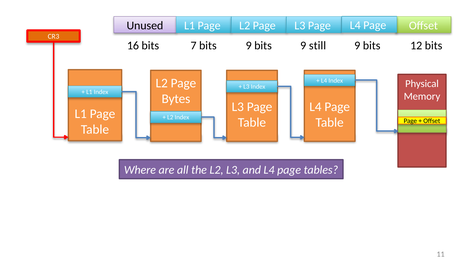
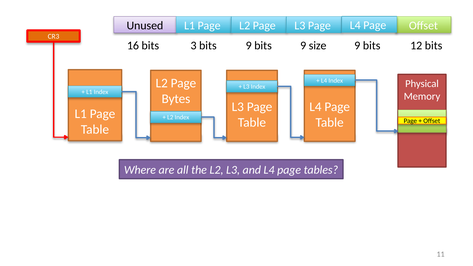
7: 7 -> 3 (194, 45)
still: still -> size (318, 45)
